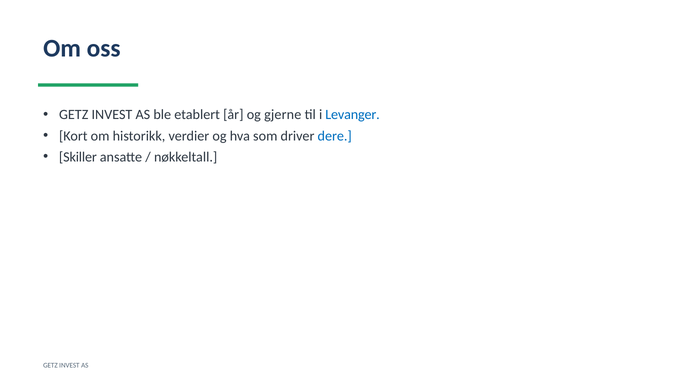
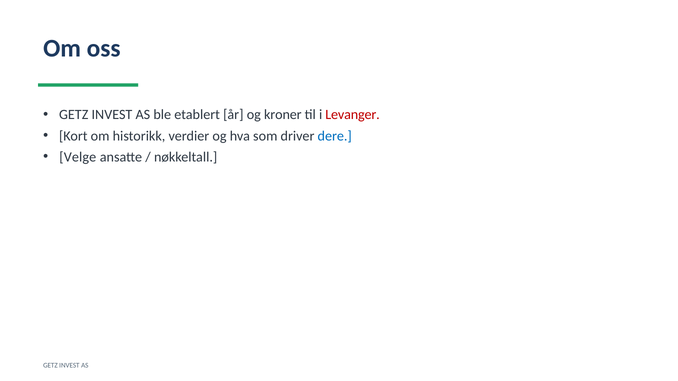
gjerne: gjerne -> kroner (283, 115)
Levanger colour: blue -> red (353, 115)
Skiller: Skiller -> Velge (78, 157)
